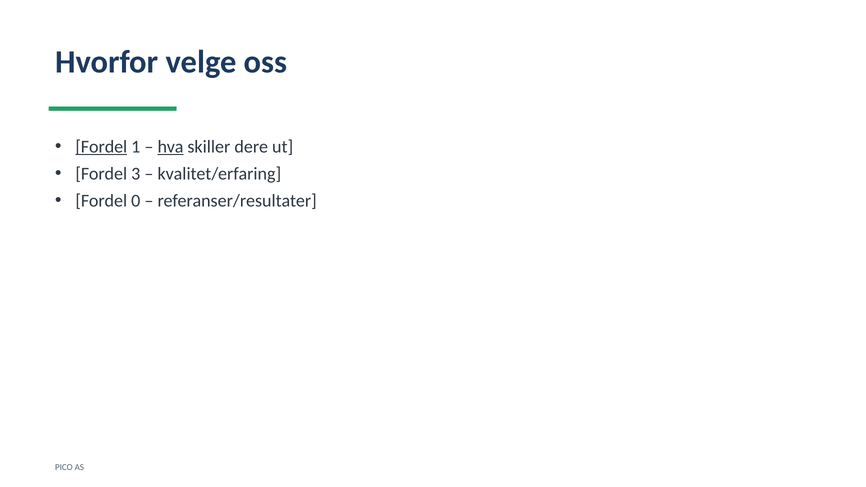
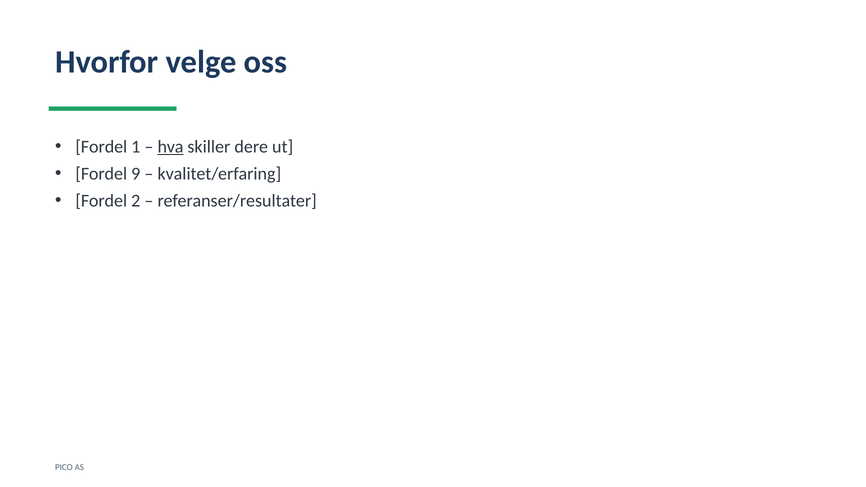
Fordel underline: present -> none (101, 147)
3: 3 -> 9 (136, 174)
0: 0 -> 2 (136, 201)
